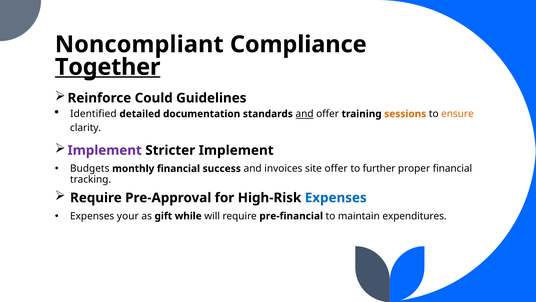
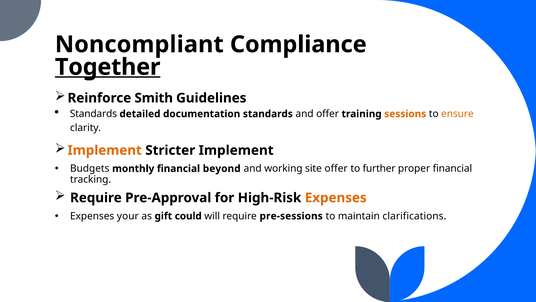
Could: Could -> Smith (154, 98)
Identified: Identified -> Standards (93, 114)
and underline: present -> none (305, 114)
Implement colour: purple -> orange (105, 150)
success: success -> beyond (222, 168)
invoices: invoices -> working (283, 168)
Expenses colour: blue -> orange (336, 197)
while: while -> could (188, 216)
pre-financial: pre-financial -> pre-sessions (291, 216)
expenditures: expenditures -> clarifications (414, 216)
